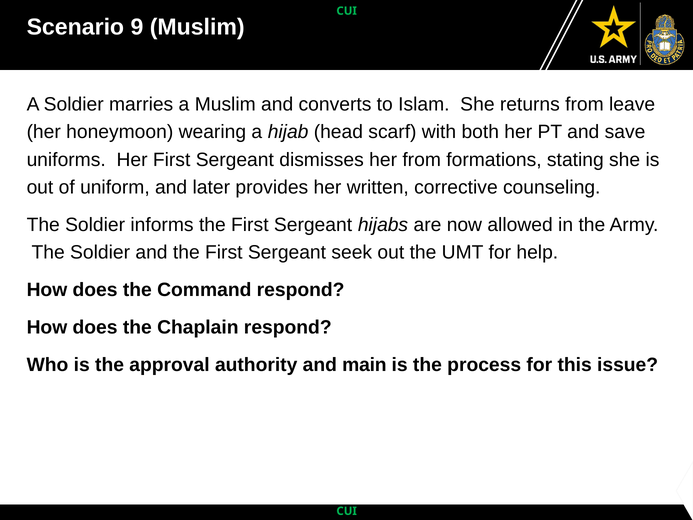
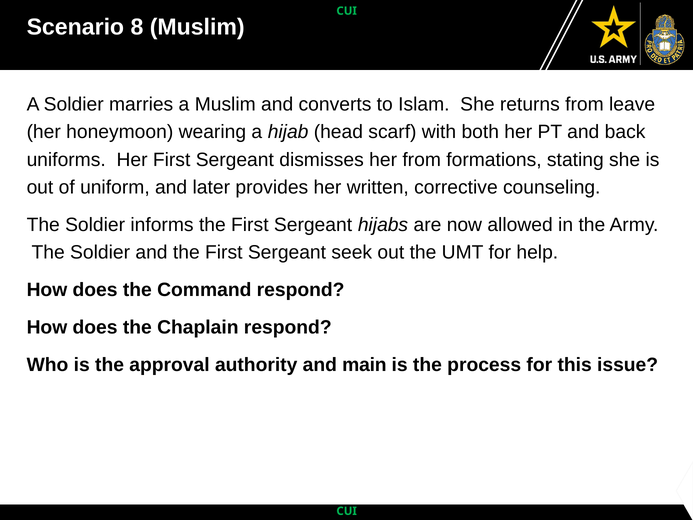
9: 9 -> 8 (137, 27)
save: save -> back (625, 132)
